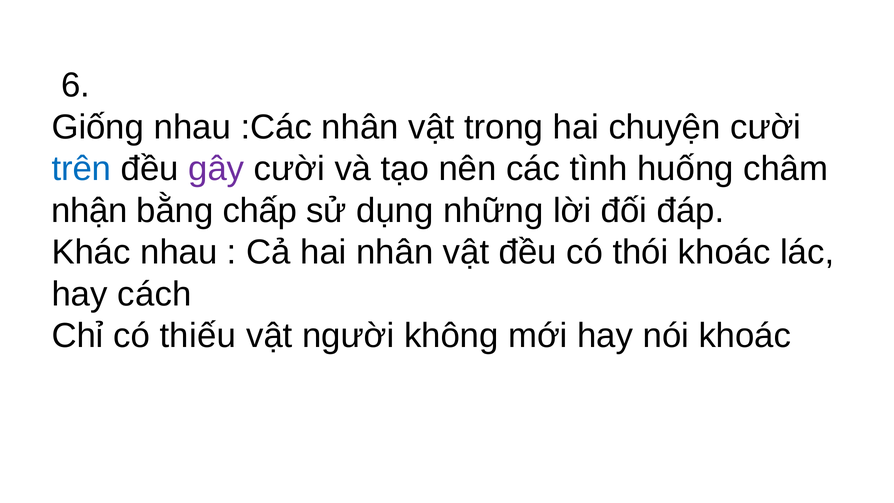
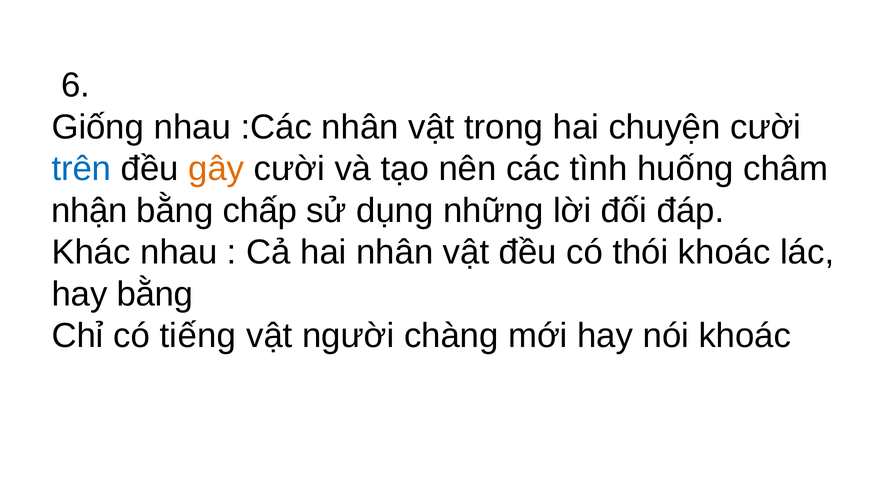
gây colour: purple -> orange (216, 169)
hay cách: cách -> bằng (155, 294)
thiếu: thiếu -> tiếng (198, 336)
không: không -> chàng (451, 336)
